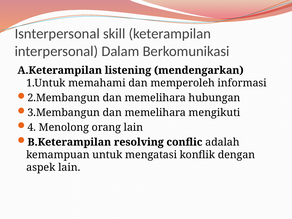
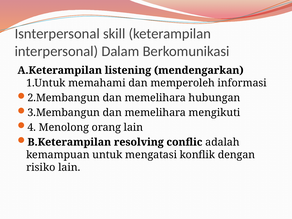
aspek: aspek -> risiko (41, 168)
